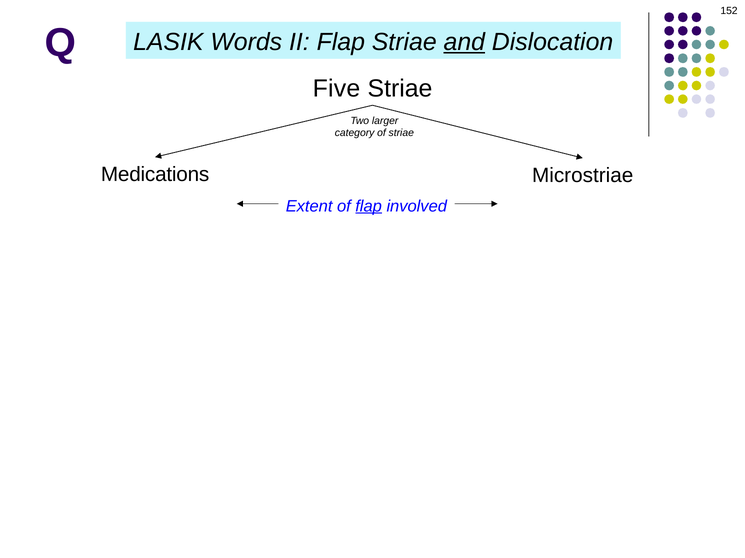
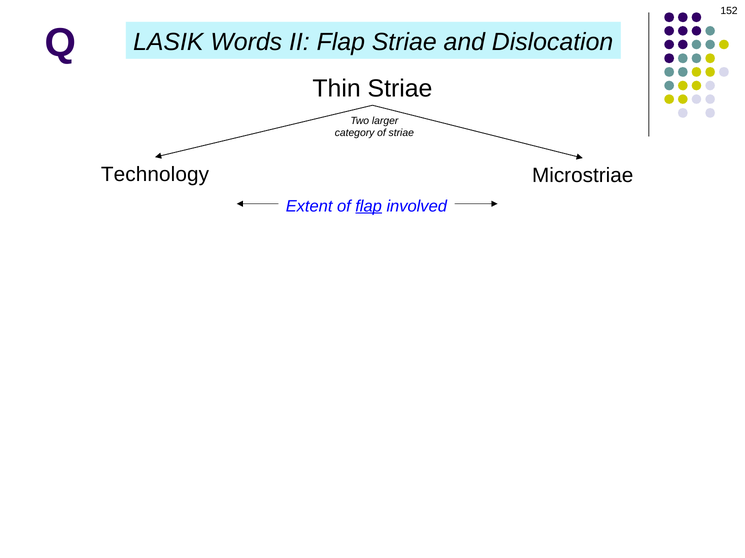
and underline: present -> none (464, 42)
Five: Five -> Thin (337, 89)
Medications: Medications -> Technology (155, 175)
